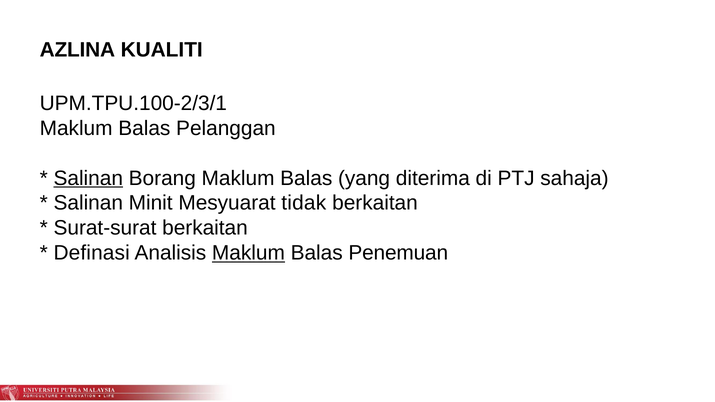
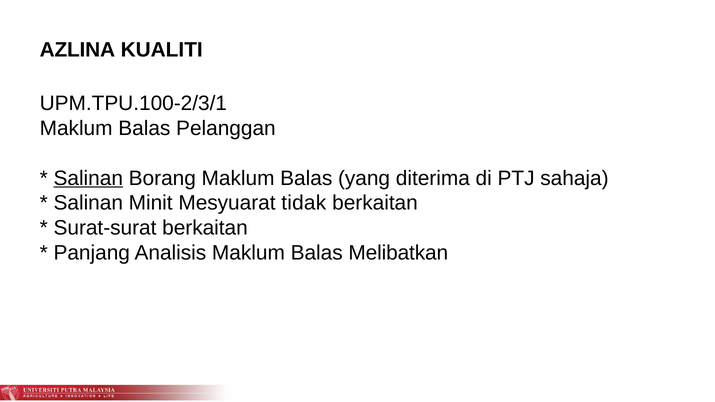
Definasi: Definasi -> Panjang (92, 253)
Maklum underline: present -> none (248, 253)
Penemuan: Penemuan -> Melibatkan (398, 253)
